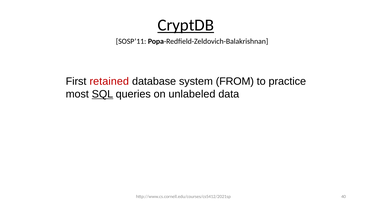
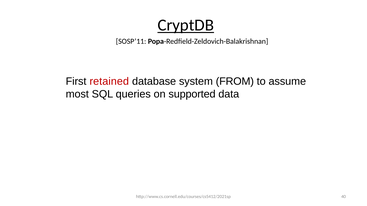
practice: practice -> assume (287, 82)
SQL underline: present -> none (102, 94)
unlabeled: unlabeled -> supported (192, 94)
